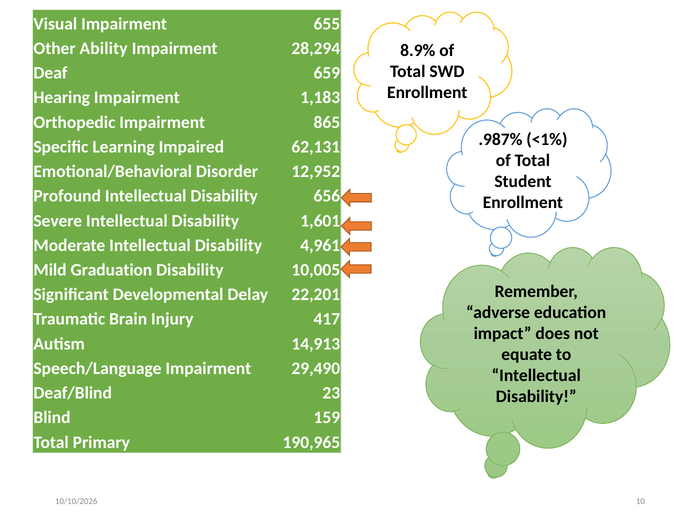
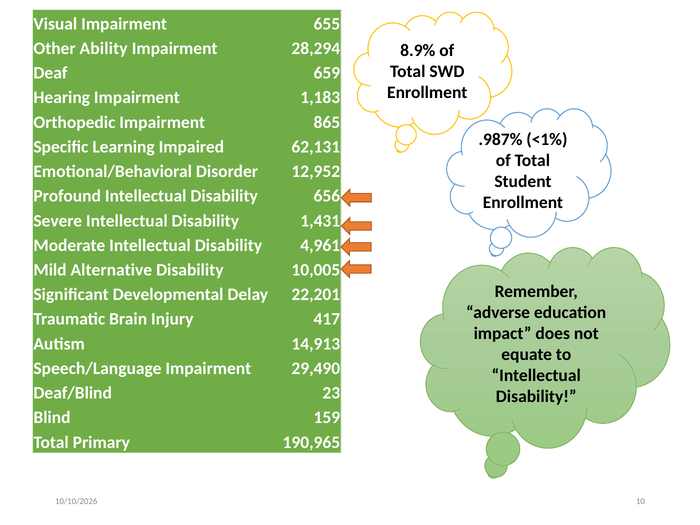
1,601: 1,601 -> 1,431 (320, 221)
Graduation: Graduation -> Alternative (111, 270)
